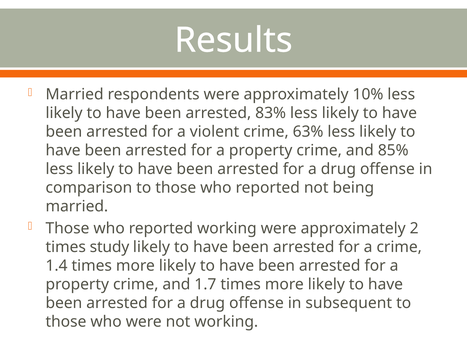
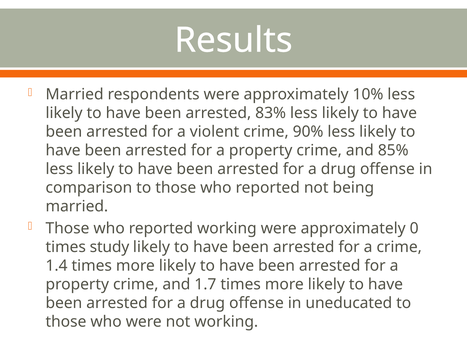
63%: 63% -> 90% (308, 132)
2: 2 -> 0 (414, 228)
subsequent: subsequent -> uneducated (349, 303)
